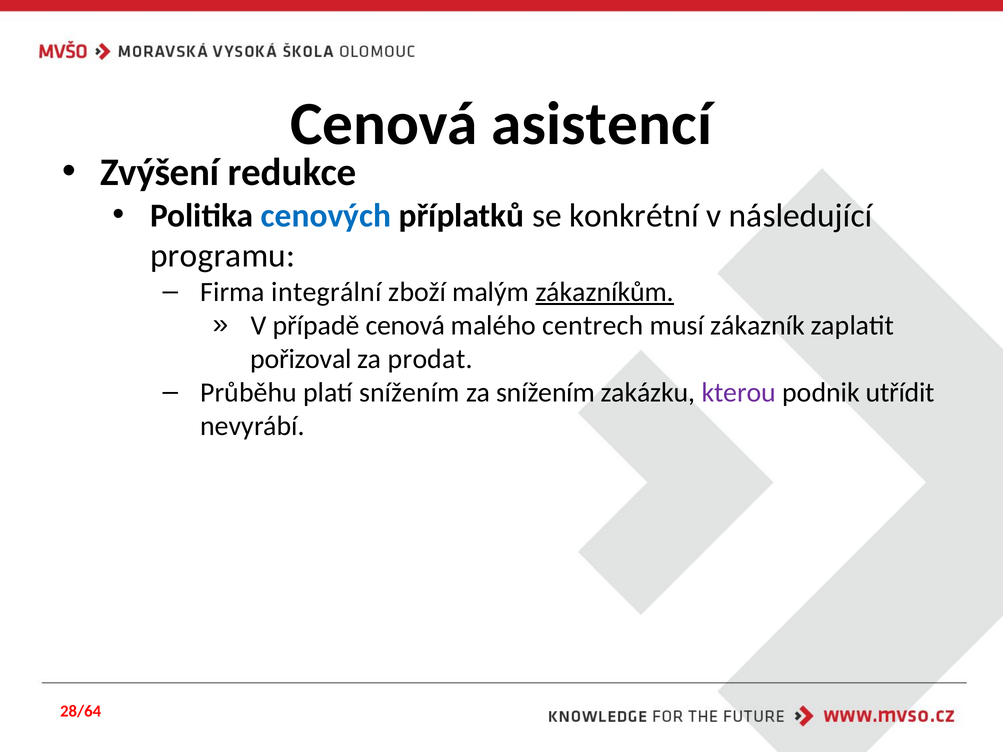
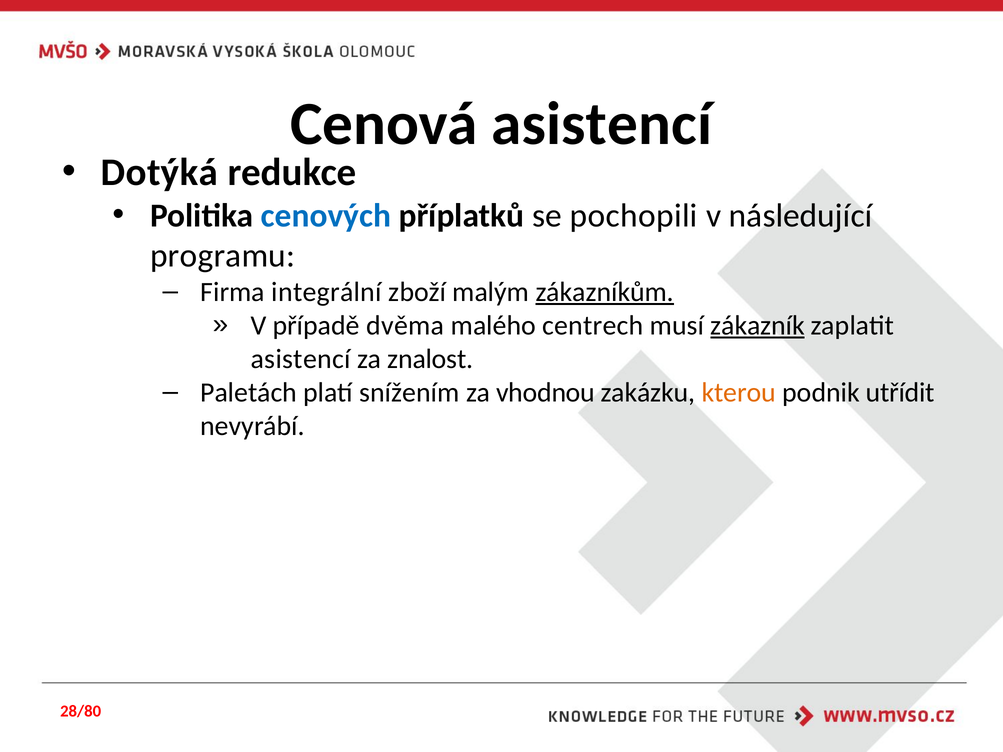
Zvýšení: Zvýšení -> Dotýká (159, 173)
konkrétní: konkrétní -> pochopili (634, 216)
případě cenová: cenová -> dvěma (405, 326)
zákazník underline: none -> present (758, 326)
pořizoval: pořizoval -> asistencí (301, 359)
prodat: prodat -> znalost (430, 359)
Průběhu: Průběhu -> Paletách (249, 393)
za snížením: snížením -> vhodnou (546, 393)
kterou colour: purple -> orange (739, 393)
28/64: 28/64 -> 28/80 (81, 712)
